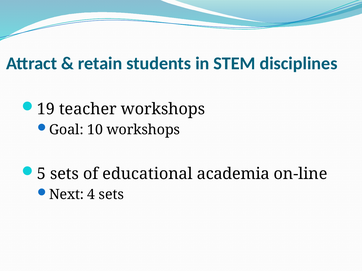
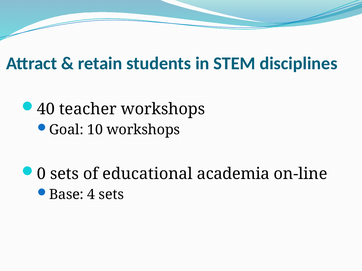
19: 19 -> 40 (46, 109)
5: 5 -> 0 (41, 174)
Next: Next -> Base (66, 195)
